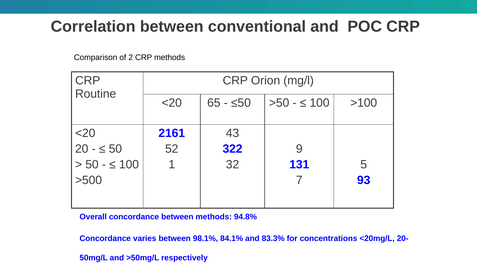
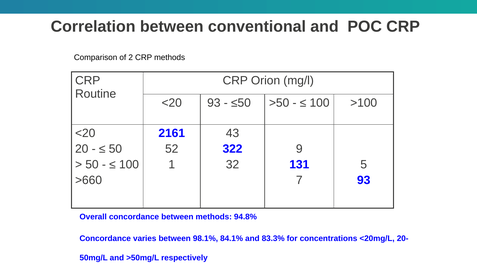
<20 65: 65 -> 93 (214, 103)
>500: >500 -> >660 (89, 180)
